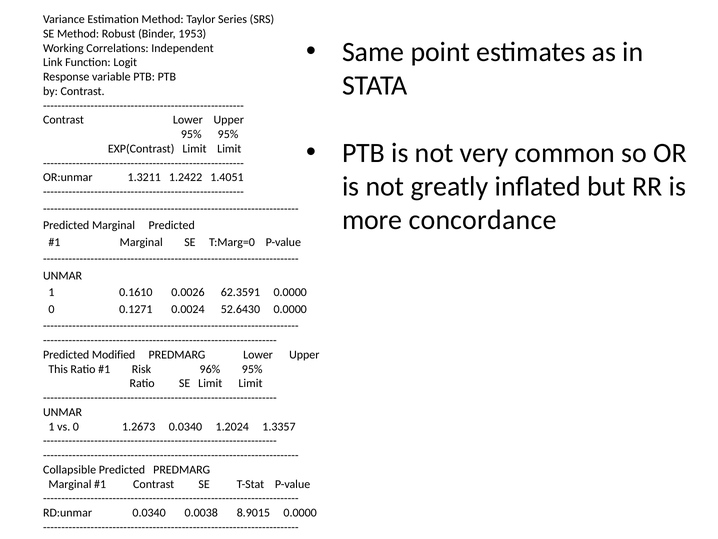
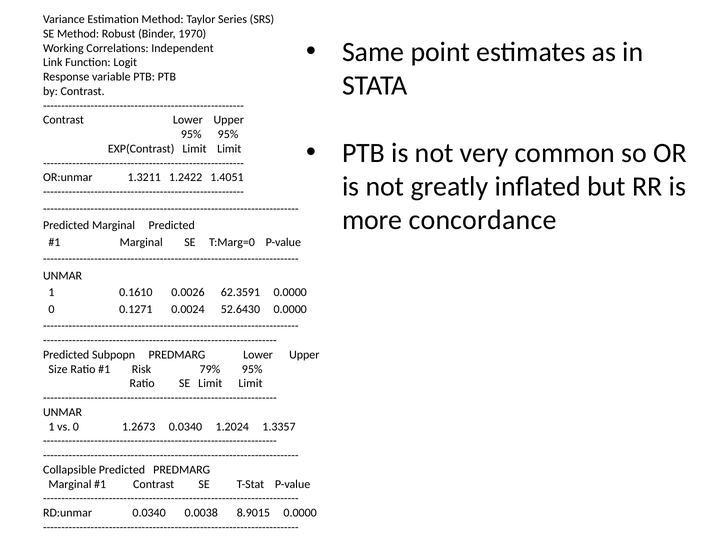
1953: 1953 -> 1970 (192, 34)
Modified: Modified -> Subpopn (114, 354)
This: This -> Size (58, 369)
96%: 96% -> 79% (210, 369)
